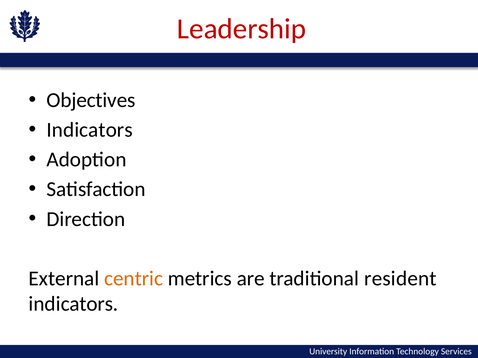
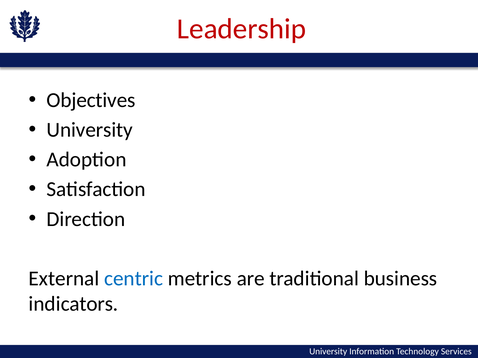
Indicators: Indicators -> University (90, 130)
centric colour: orange -> blue (134, 279)
resident: resident -> business (400, 279)
